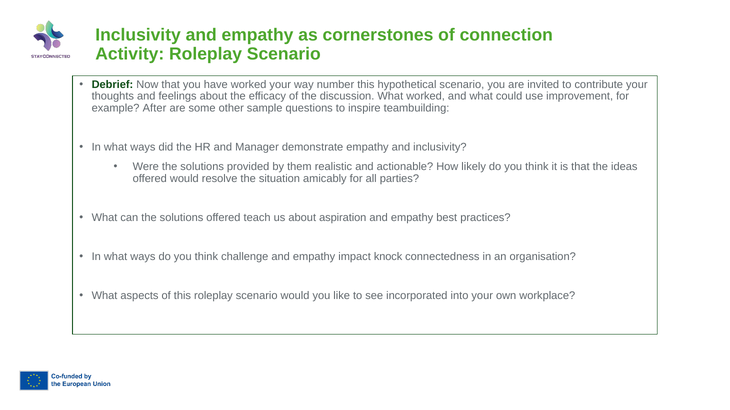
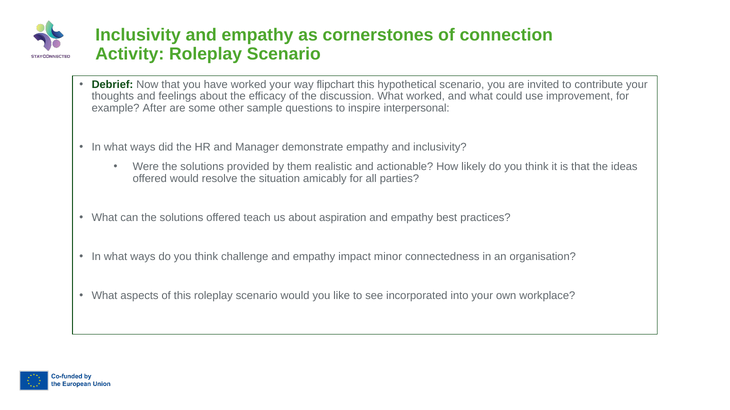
number: number -> flipchart (336, 85)
teambuilding: teambuilding -> interpersonal (417, 108)
knock: knock -> minor (388, 257)
